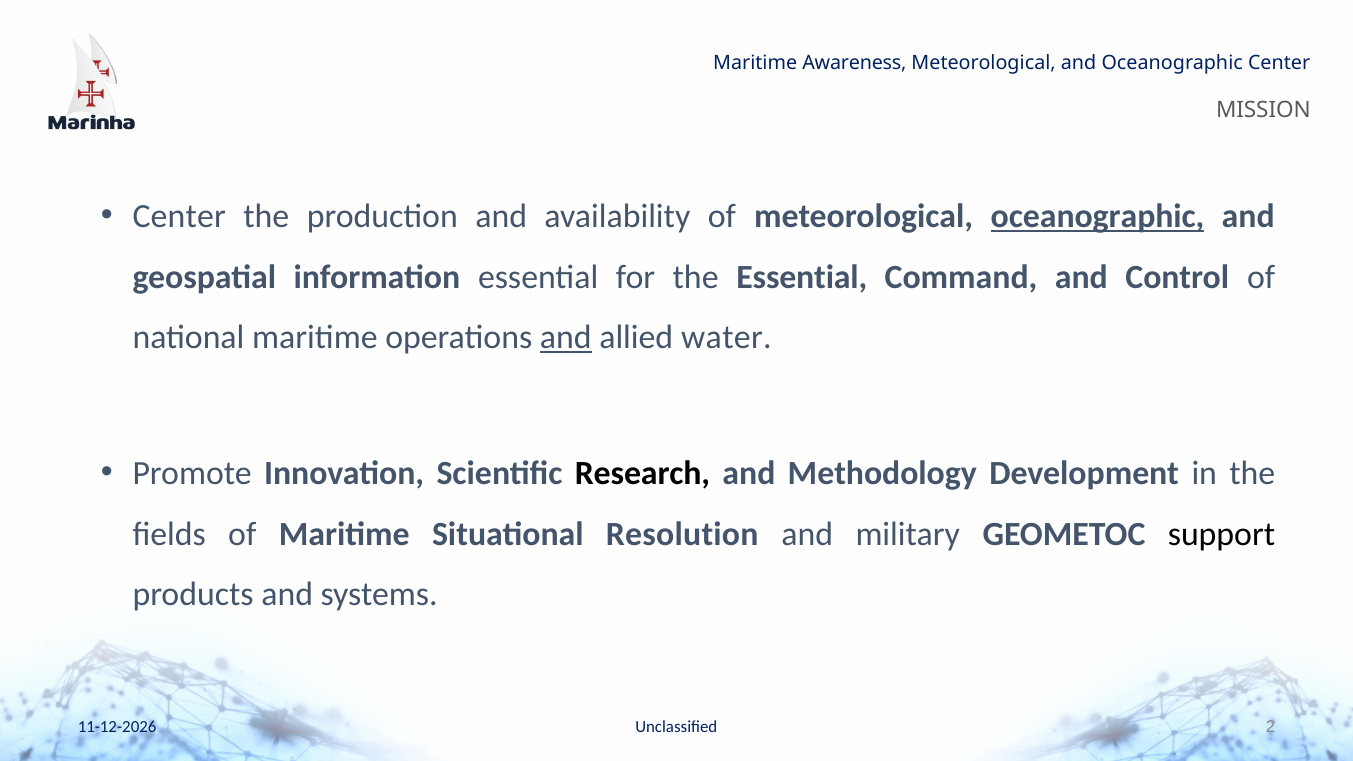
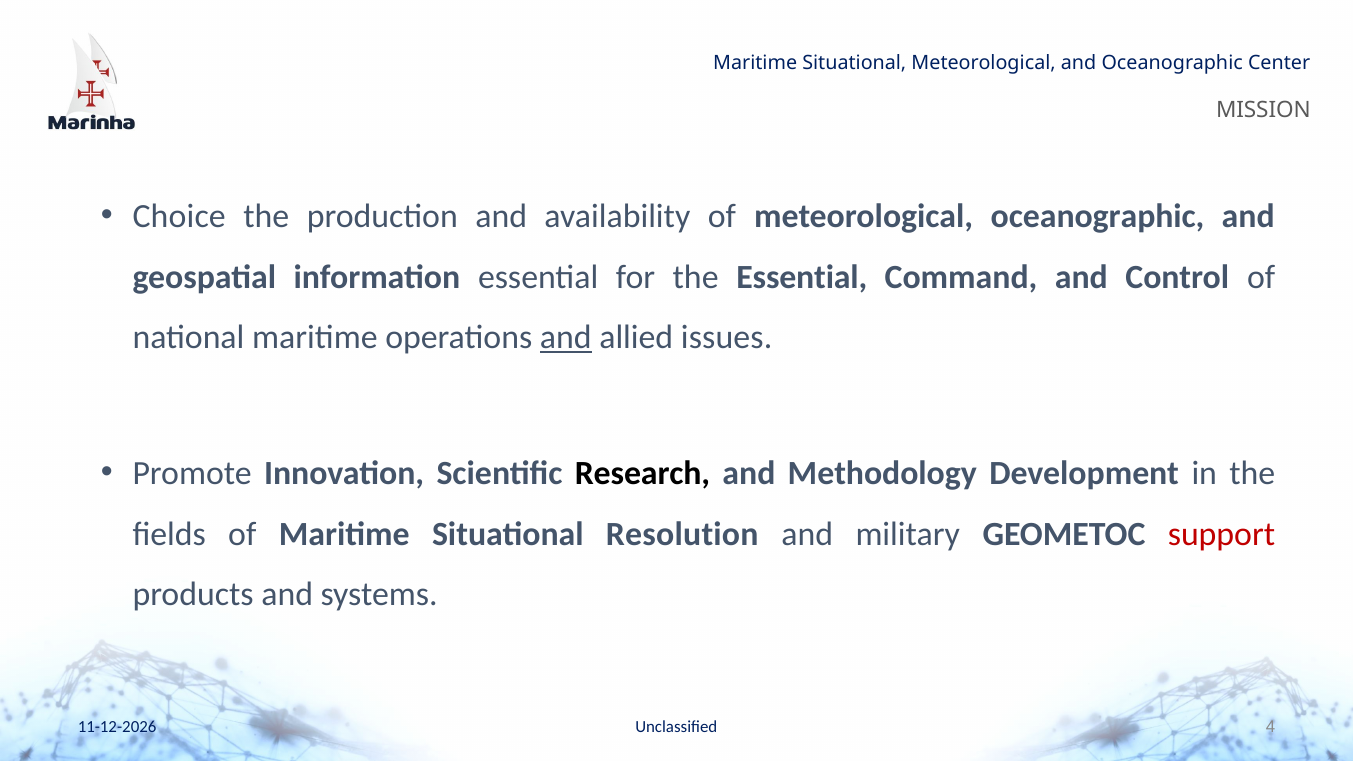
Awareness: Awareness -> Situational (854, 63)
Center: Center -> Choice (179, 216)
oceanographic underline: present -> none (1098, 216)
water: water -> issues (727, 338)
support colour: black -> red (1221, 534)
2: 2 -> 4 (1271, 727)
